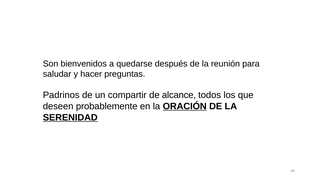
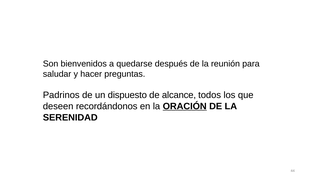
compartir: compartir -> dispuesto (127, 95)
probablemente: probablemente -> recordándonos (107, 107)
SERENIDAD underline: present -> none (70, 118)
